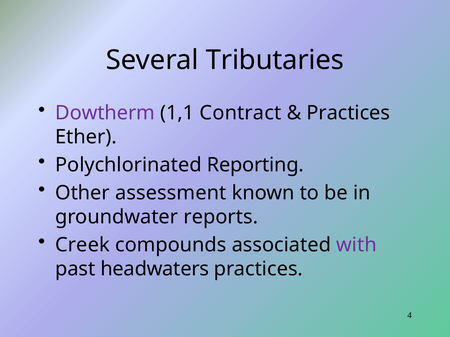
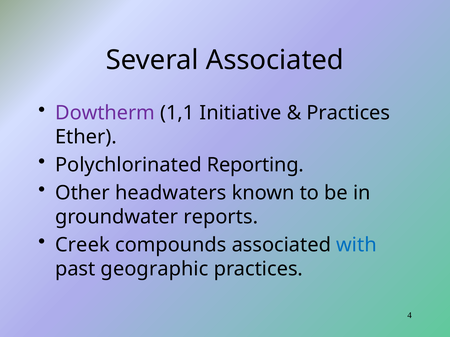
Several Tributaries: Tributaries -> Associated (275, 60)
Contract: Contract -> Initiative (241, 113)
assessment: assessment -> headwaters (171, 193)
with colour: purple -> blue (356, 245)
headwaters: headwaters -> geographic (155, 269)
